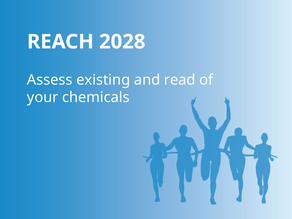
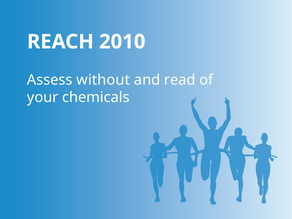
2028: 2028 -> 2010 (122, 42)
existing: existing -> without (103, 80)
